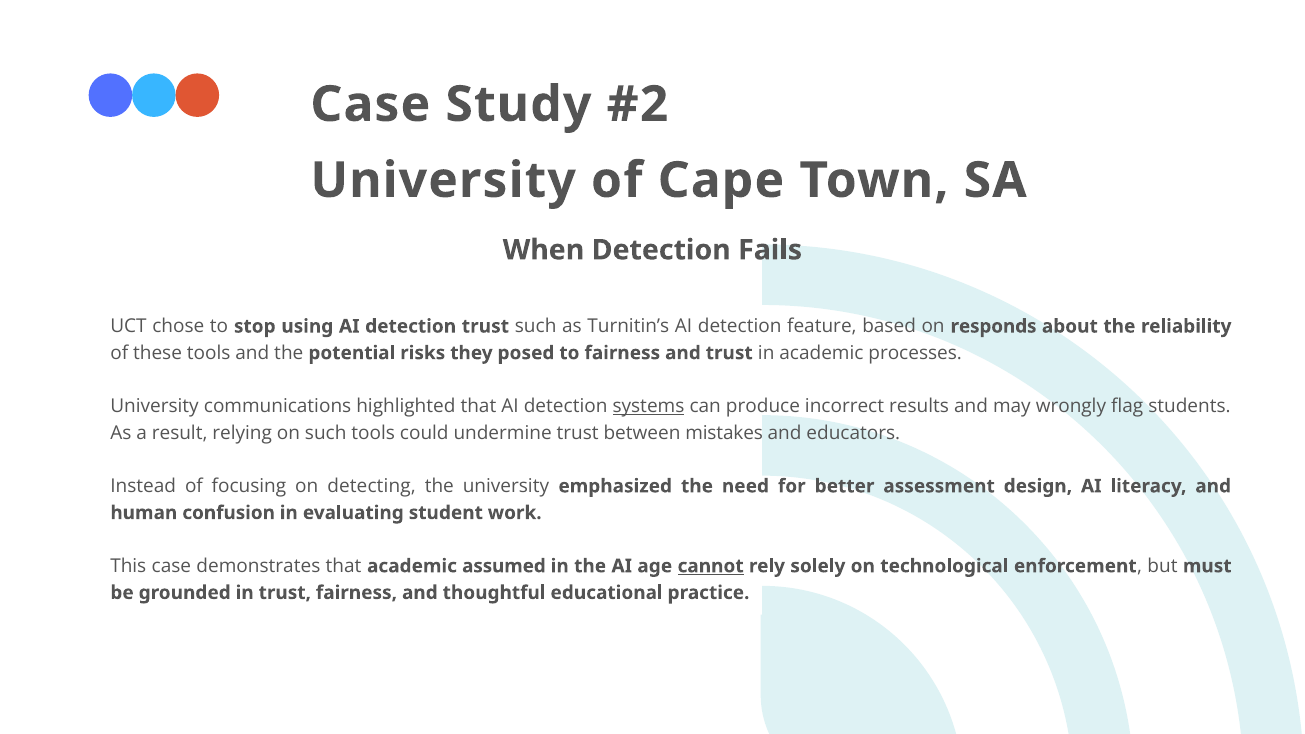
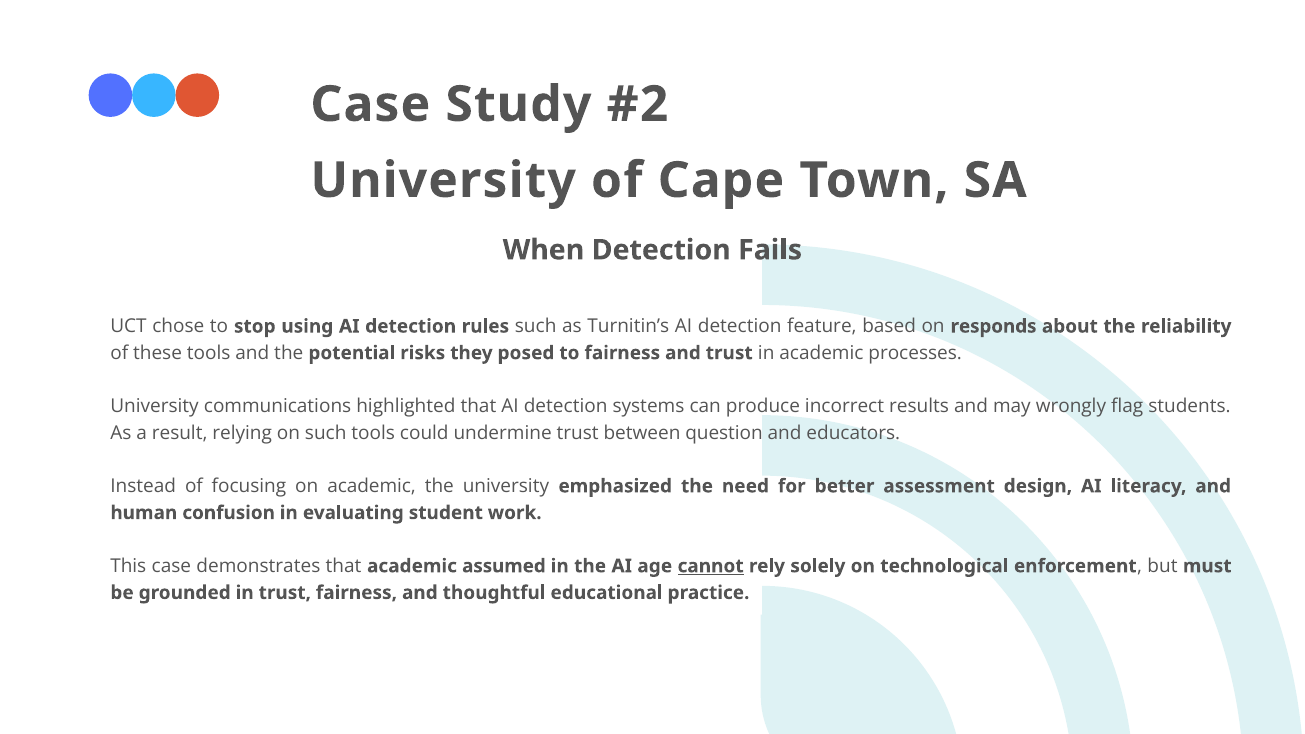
detection trust: trust -> rules (485, 326)
systems underline: present -> none (648, 406)
mistakes: mistakes -> question (724, 433)
on detecting: detecting -> academic (372, 486)
